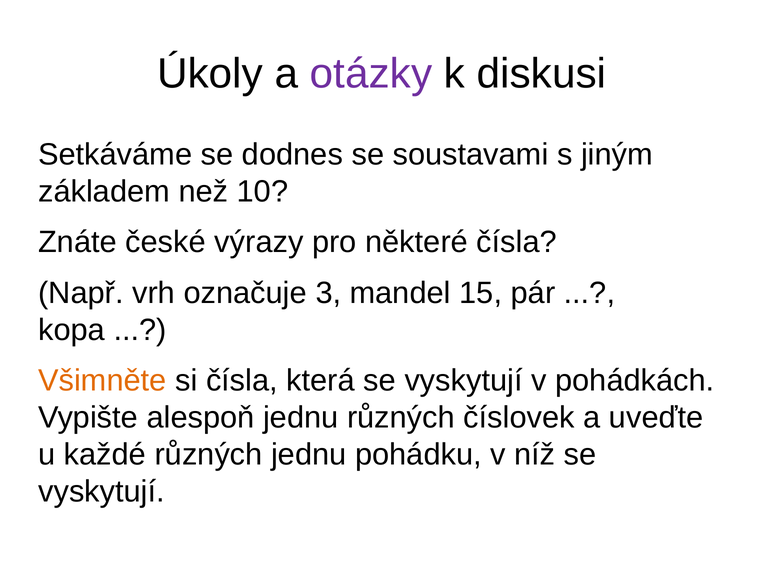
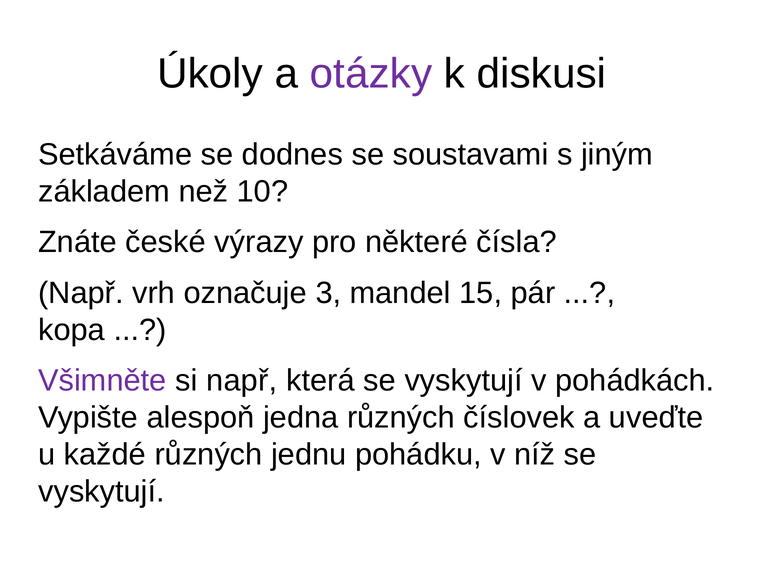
Všimněte colour: orange -> purple (102, 380)
si čísla: čísla -> např (242, 380)
alespoň jednu: jednu -> jedna (301, 417)
